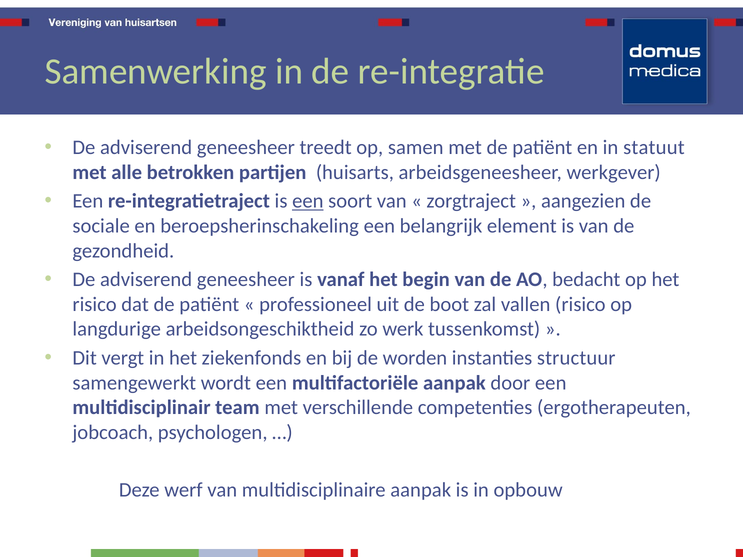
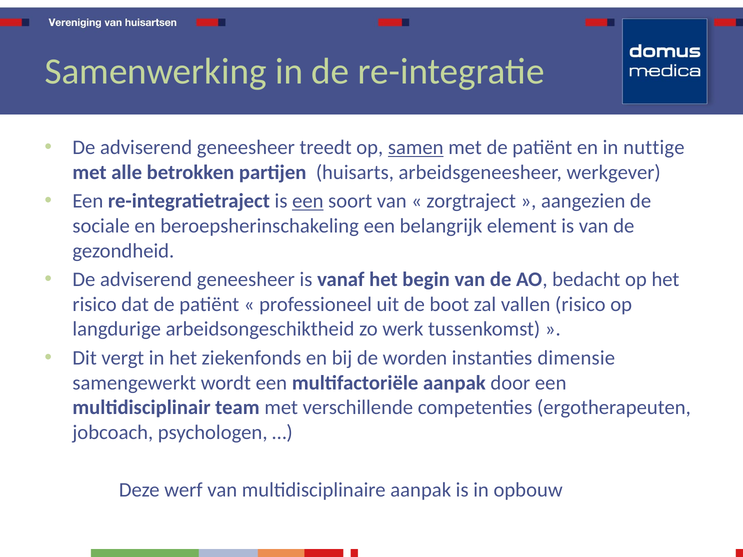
samen underline: none -> present (416, 148)
statuut: statuut -> nuttige (654, 148)
structuur: structuur -> dimensie (576, 358)
